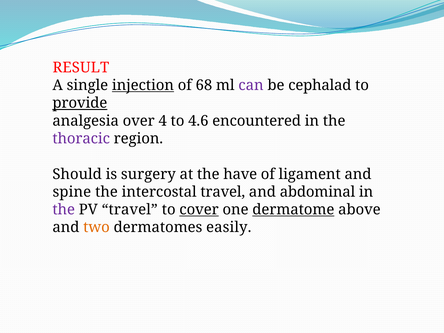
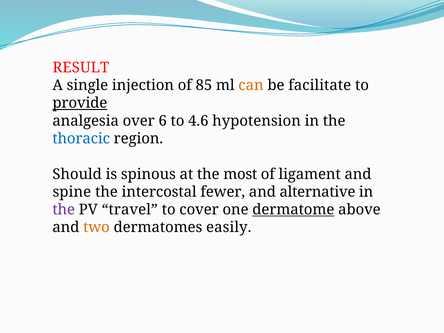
injection underline: present -> none (143, 85)
68: 68 -> 85 (204, 85)
can colour: purple -> orange (251, 85)
cephalad: cephalad -> facilitate (320, 85)
4: 4 -> 6 (163, 121)
encountered: encountered -> hypotension (257, 121)
thoracic colour: purple -> blue (81, 139)
surgery: surgery -> spinous (148, 174)
have: have -> most (240, 174)
intercostal travel: travel -> fewer (223, 192)
abdominal: abdominal -> alternative (317, 192)
cover underline: present -> none (199, 210)
